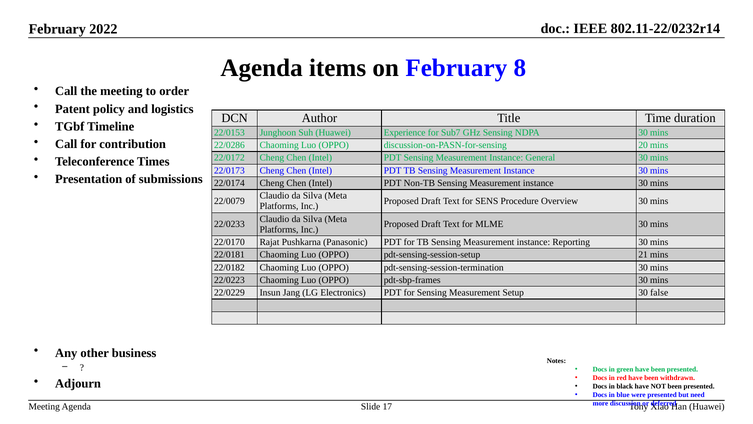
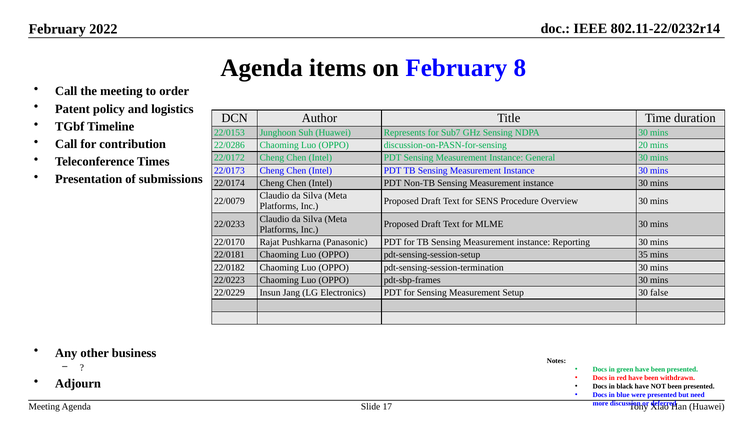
Experience: Experience -> Represents (405, 132)
21: 21 -> 35 (643, 255)
